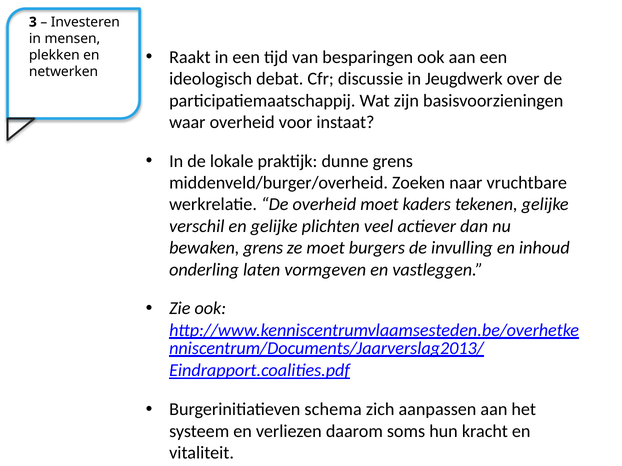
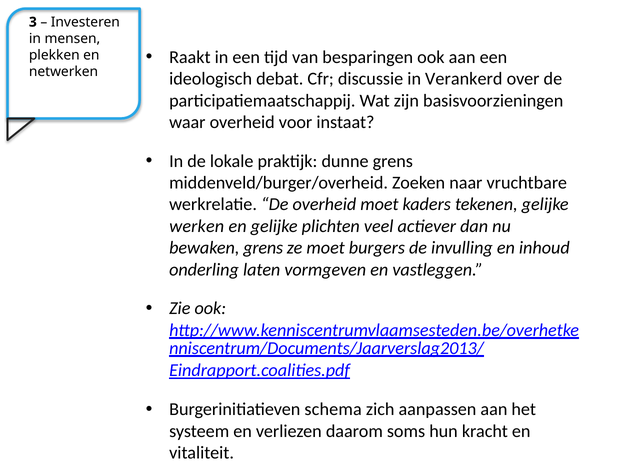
Jeugdwerk: Jeugdwerk -> Verankerd (464, 79)
verschil: verschil -> werken (197, 227)
